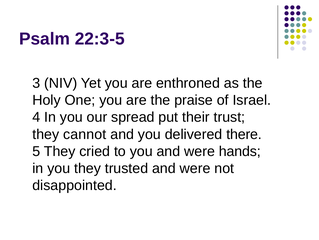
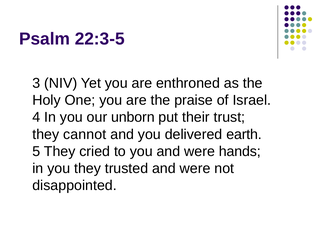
spread: spread -> unborn (133, 117)
there: there -> earth (244, 134)
